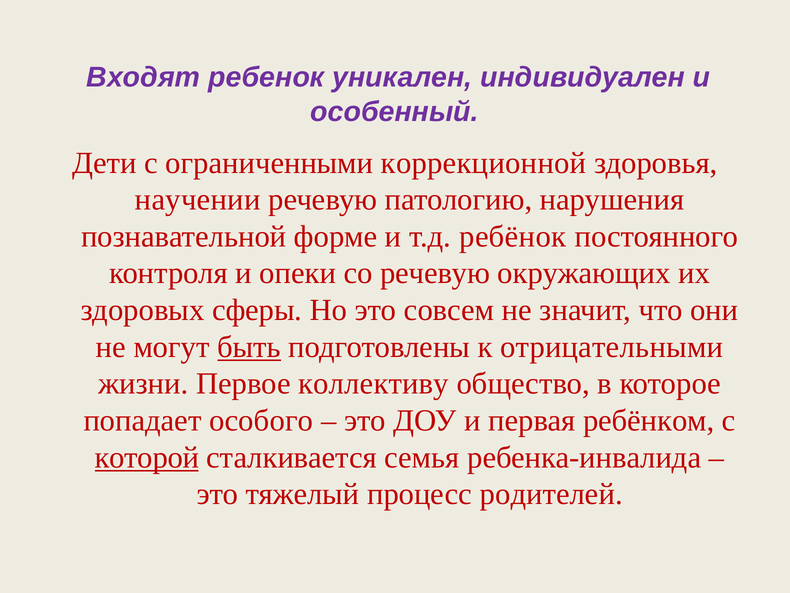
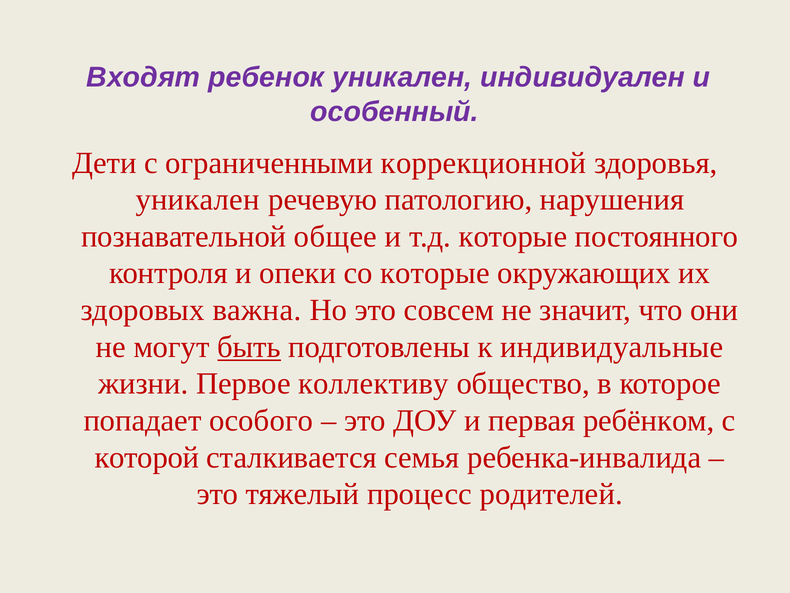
научении: научении -> уникален (198, 200)
форме: форме -> общее (335, 236)
т.д ребёнок: ребёнок -> которые (513, 236)
со речевую: речевую -> которые (435, 273)
сферы: сферы -> важна (257, 310)
отрицательными: отрицательными -> индивидуальные (612, 347)
которой underline: present -> none (147, 457)
